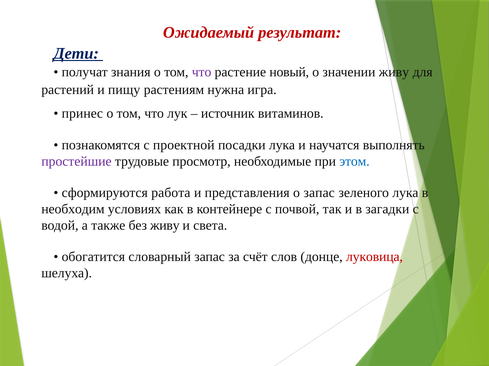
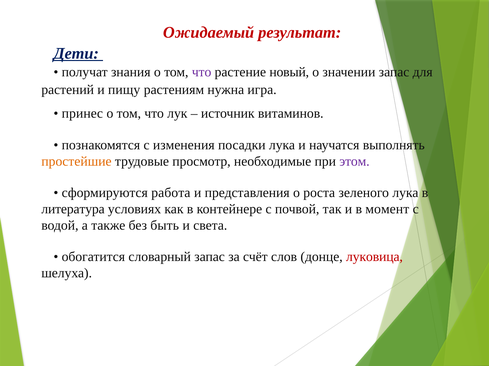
значении живу: живу -> запас (394, 72)
проектной: проектной -> изменения (184, 145)
простейшие colour: purple -> orange (76, 162)
этом colour: blue -> purple (354, 162)
о запас: запас -> роста (319, 193)
необходим: необходим -> литература (73, 209)
загадки: загадки -> момент (387, 209)
без живу: живу -> быть (165, 226)
